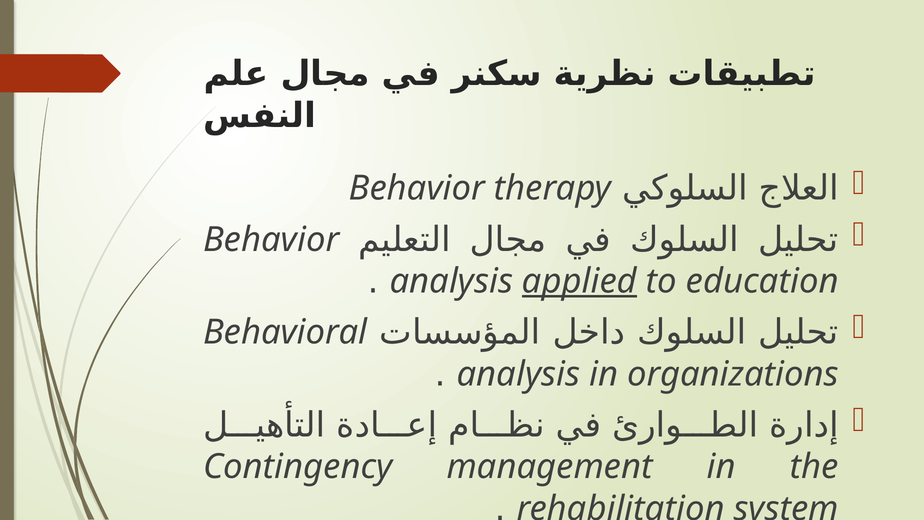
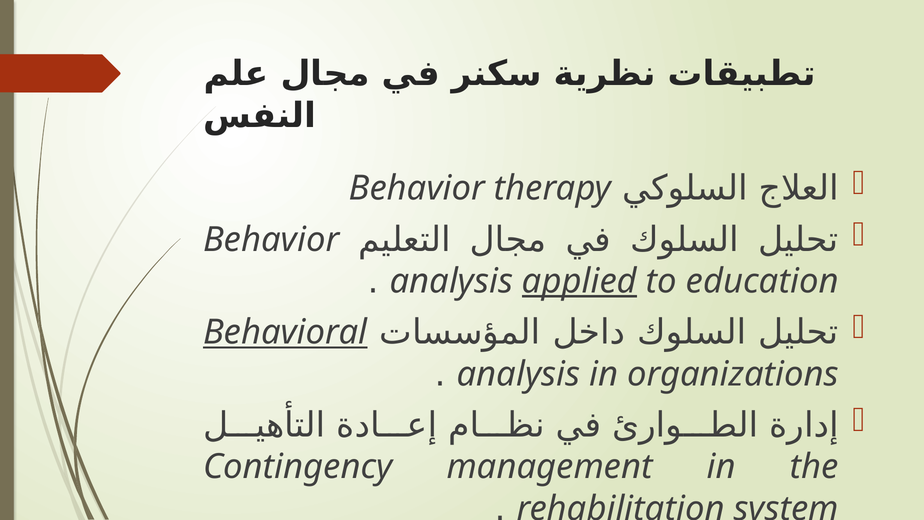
Behavioral underline: none -> present (285, 332)
